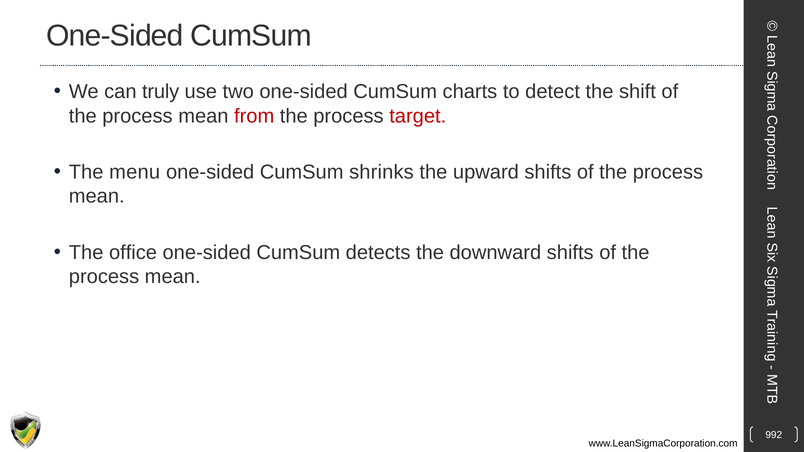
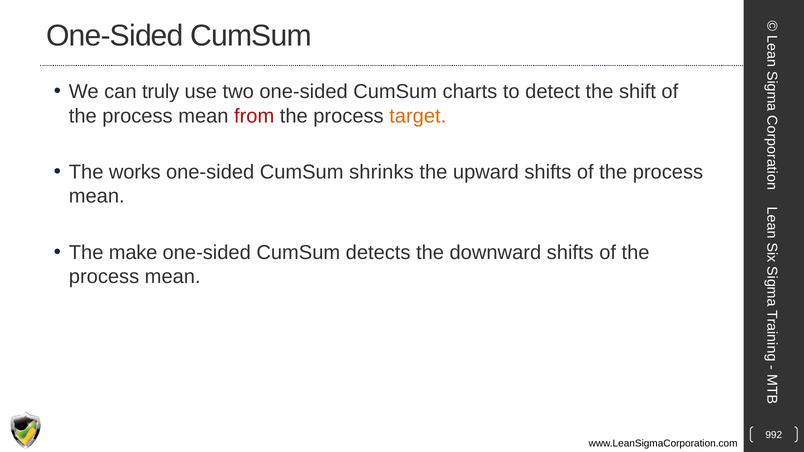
target colour: red -> orange (418, 116)
menu: menu -> works (135, 172)
office: office -> make (133, 253)
